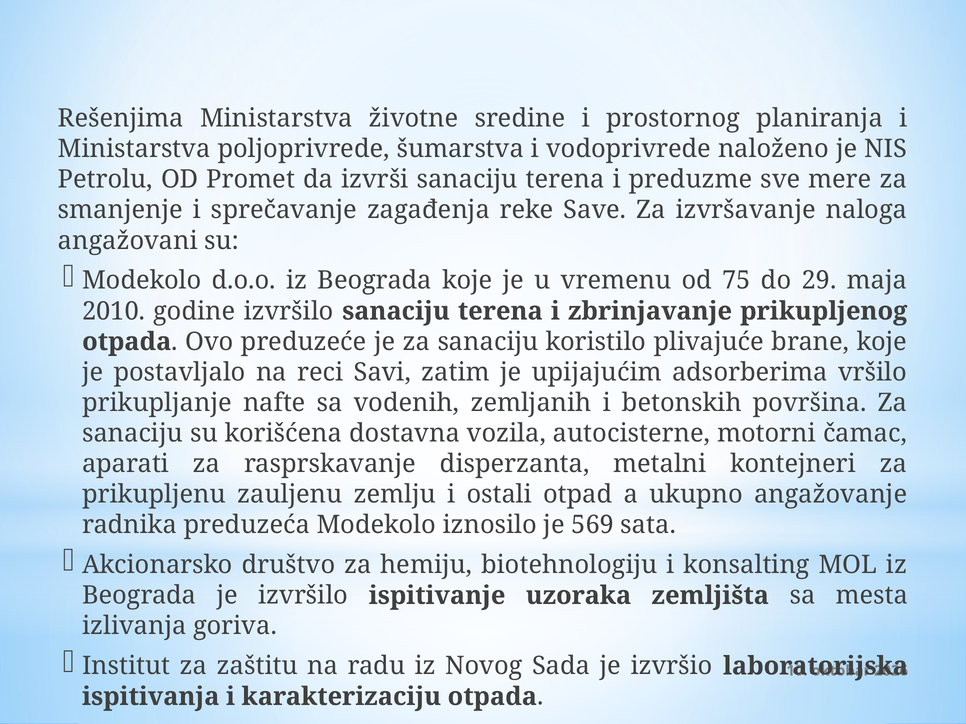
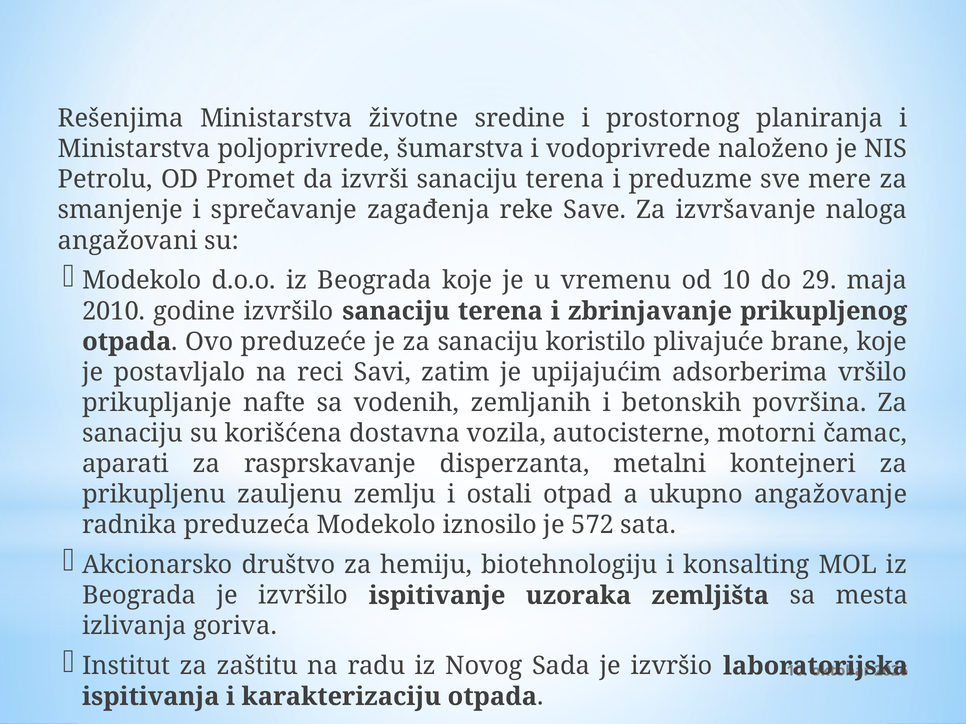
od 75: 75 -> 10 (736, 281)
569: 569 -> 572 (593, 525)
